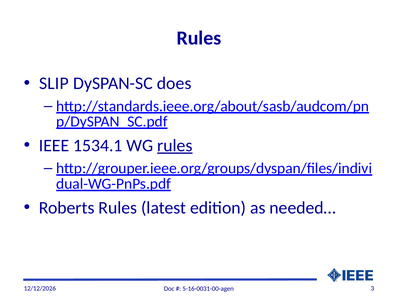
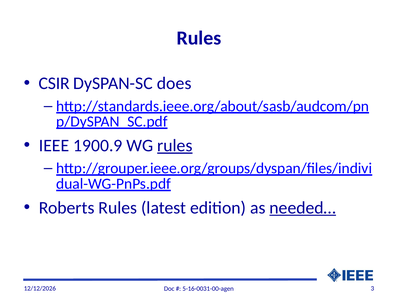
SLIP: SLIP -> CSIR (54, 83)
1534.1: 1534.1 -> 1900.9 (98, 146)
needed… underline: none -> present (303, 208)
